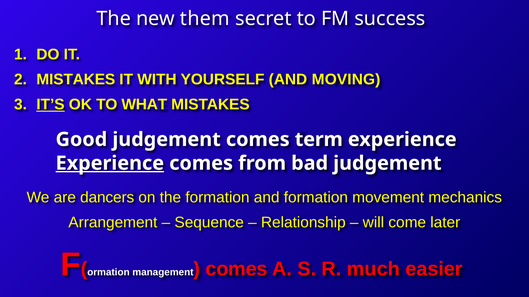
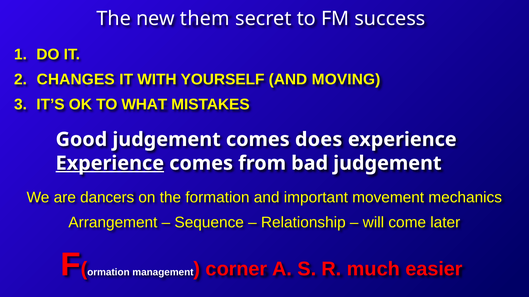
MISTAKES: MISTAKES -> CHANGES (76, 80)
IT’S underline: present -> none (50, 105)
term: term -> does (319, 140)
and formation: formation -> important (316, 198)
comes: comes -> corner (237, 270)
